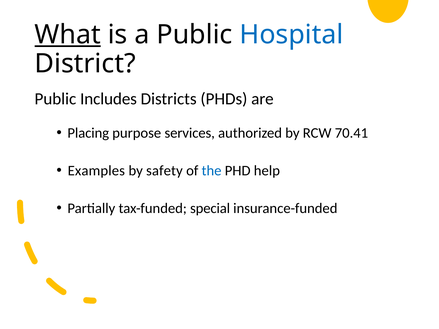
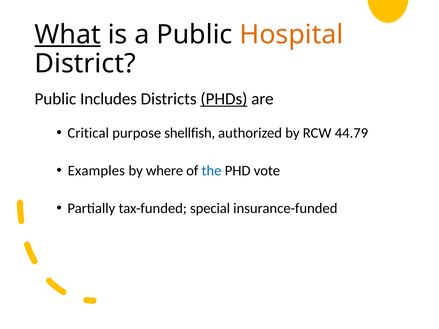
Hospital colour: blue -> orange (291, 35)
PHDs underline: none -> present (224, 99)
Placing: Placing -> Critical (88, 133)
services: services -> shellfish (190, 133)
70.41: 70.41 -> 44.79 (351, 133)
safety: safety -> where (165, 171)
help: help -> vote (267, 171)
